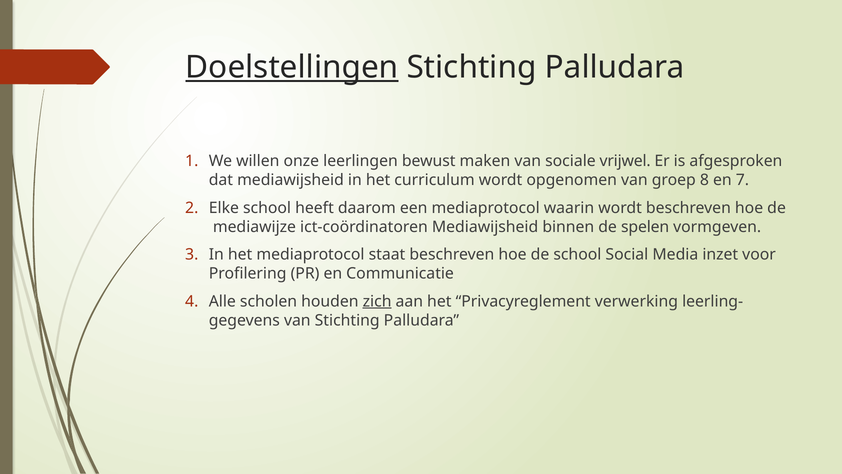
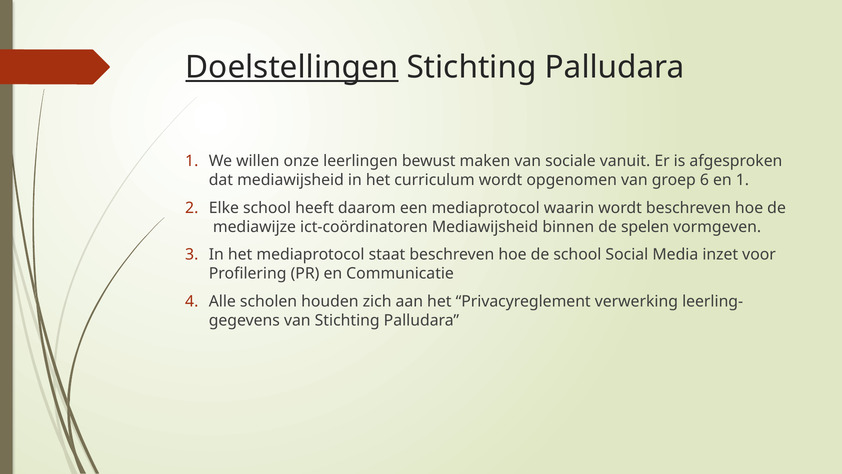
vrijwel: vrijwel -> vanuit (625, 161)
8: 8 -> 6 (704, 180)
en 7: 7 -> 1 (742, 180)
zich underline: present -> none (377, 301)
